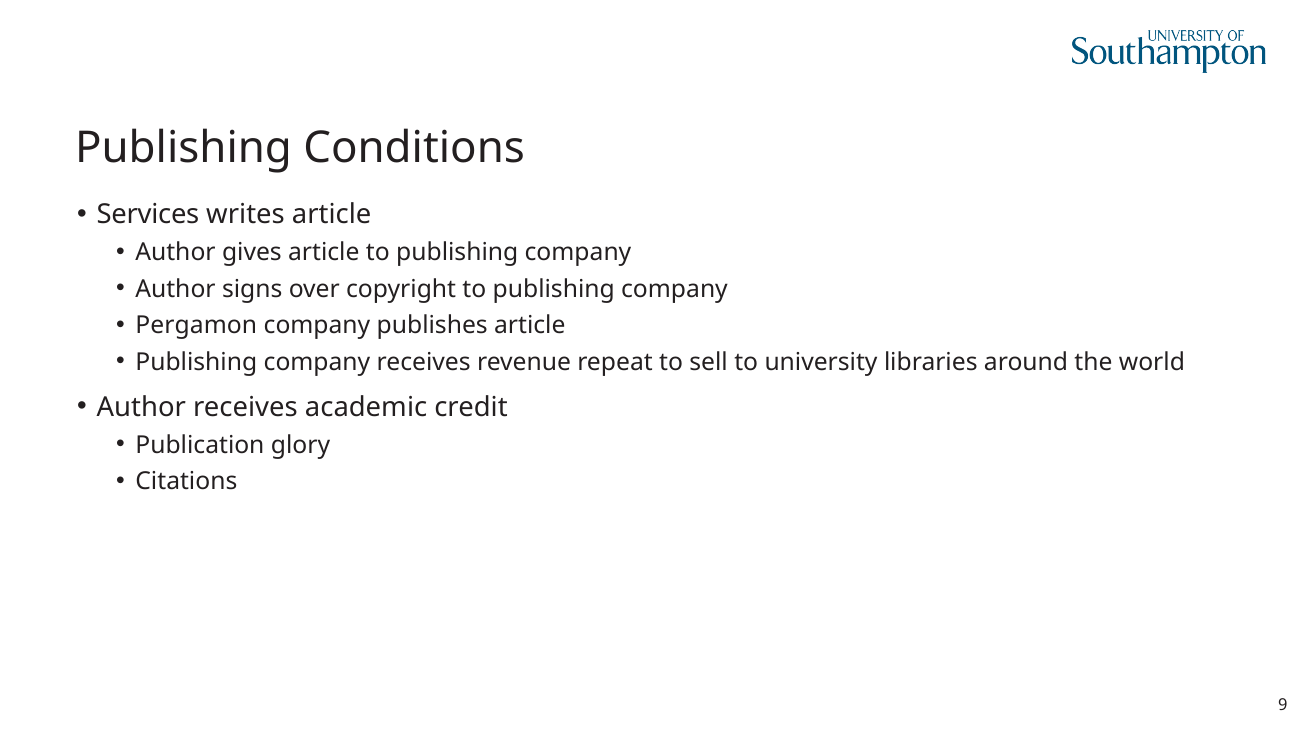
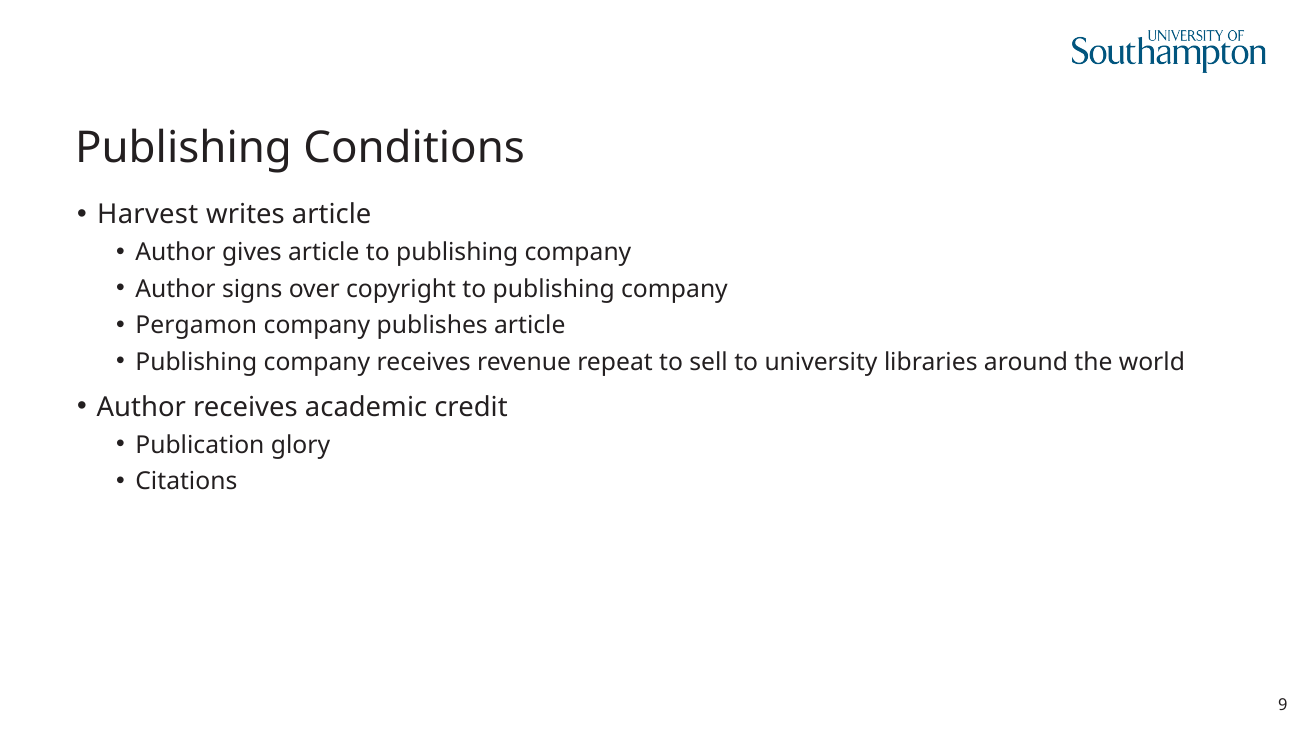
Services: Services -> Harvest (148, 215)
